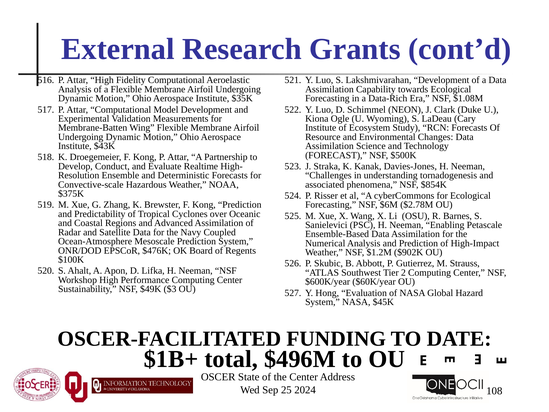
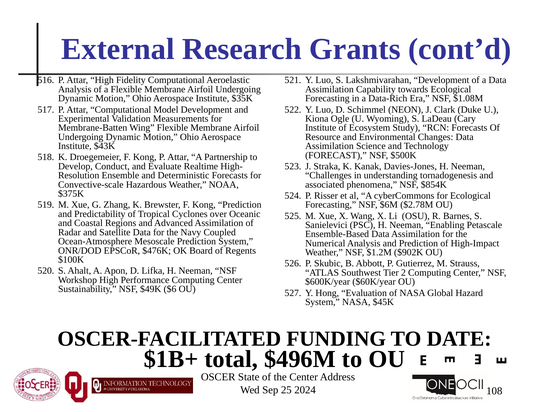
$3: $3 -> $6 (170, 289)
